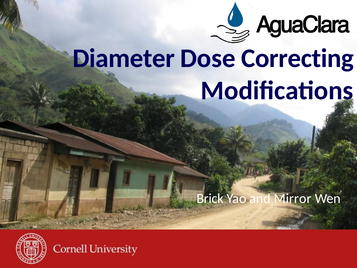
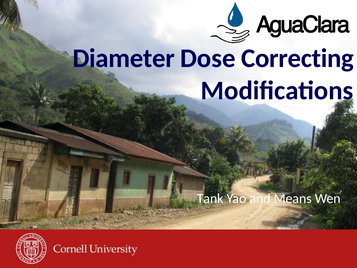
Brick: Brick -> Tank (210, 198)
Mirror: Mirror -> Means (293, 198)
